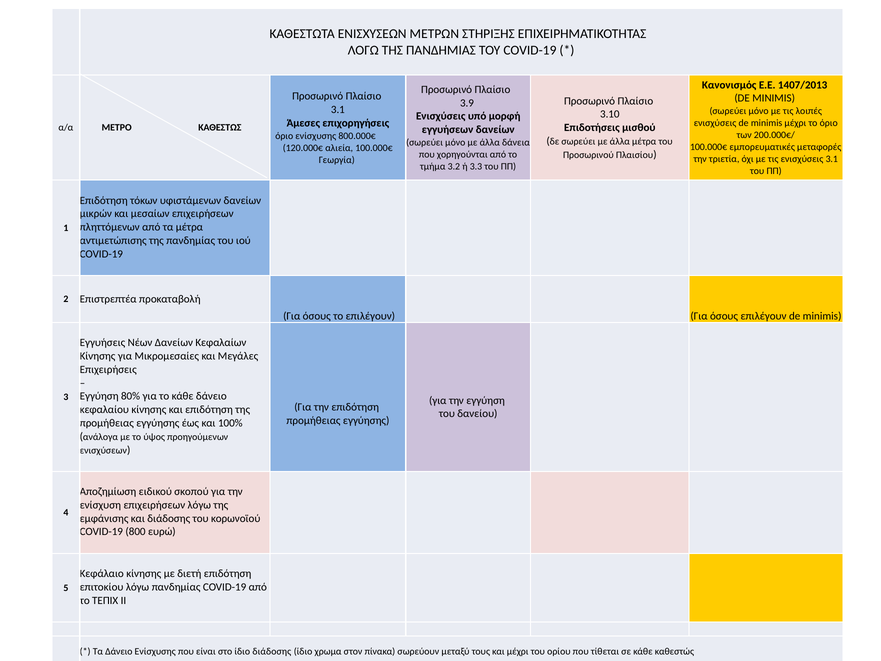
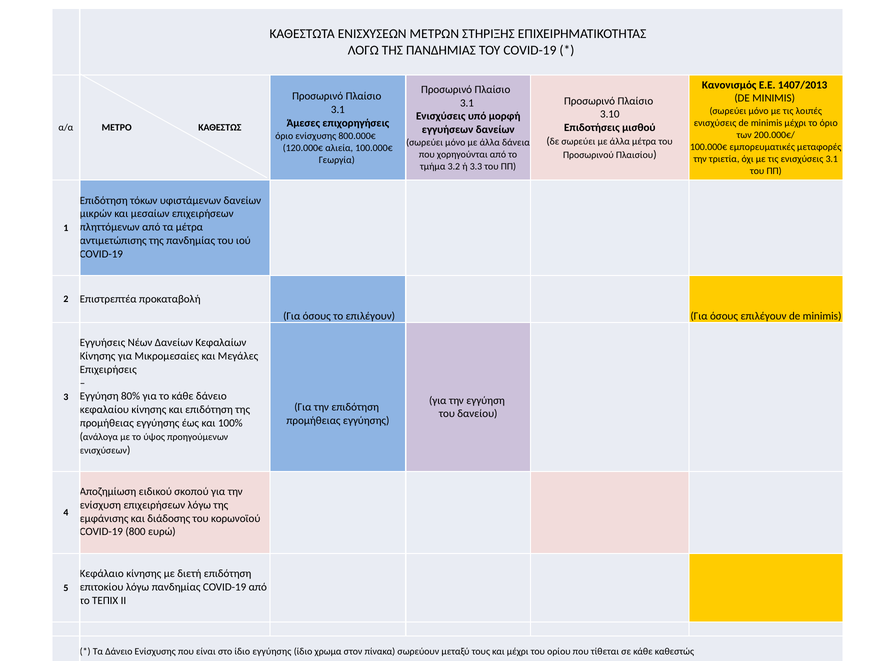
3.9: 3.9 -> 3.1 (467, 103)
ίδιο διάδοσης: διάδοσης -> εγγύησης (272, 652)
